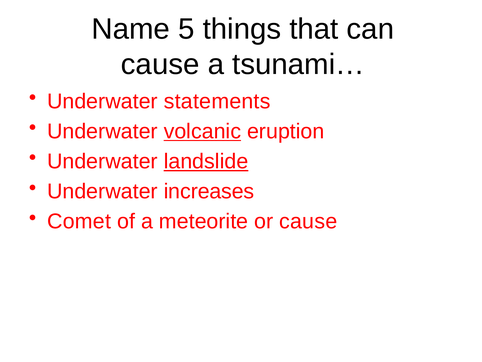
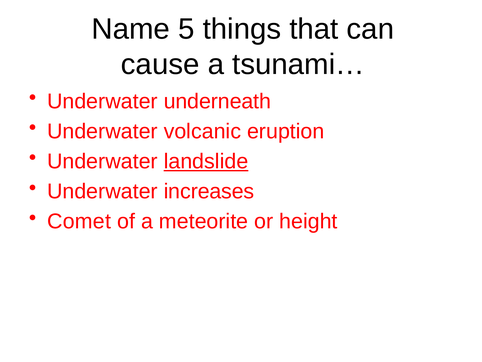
statements: statements -> underneath (217, 101)
volcanic underline: present -> none (202, 131)
or cause: cause -> height (308, 221)
